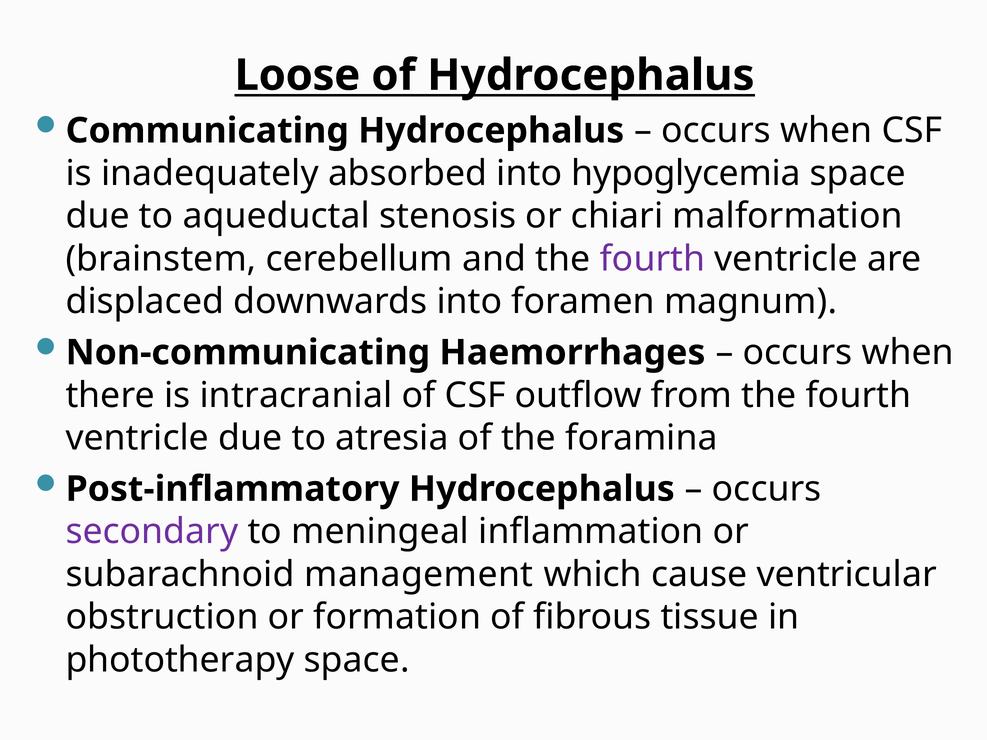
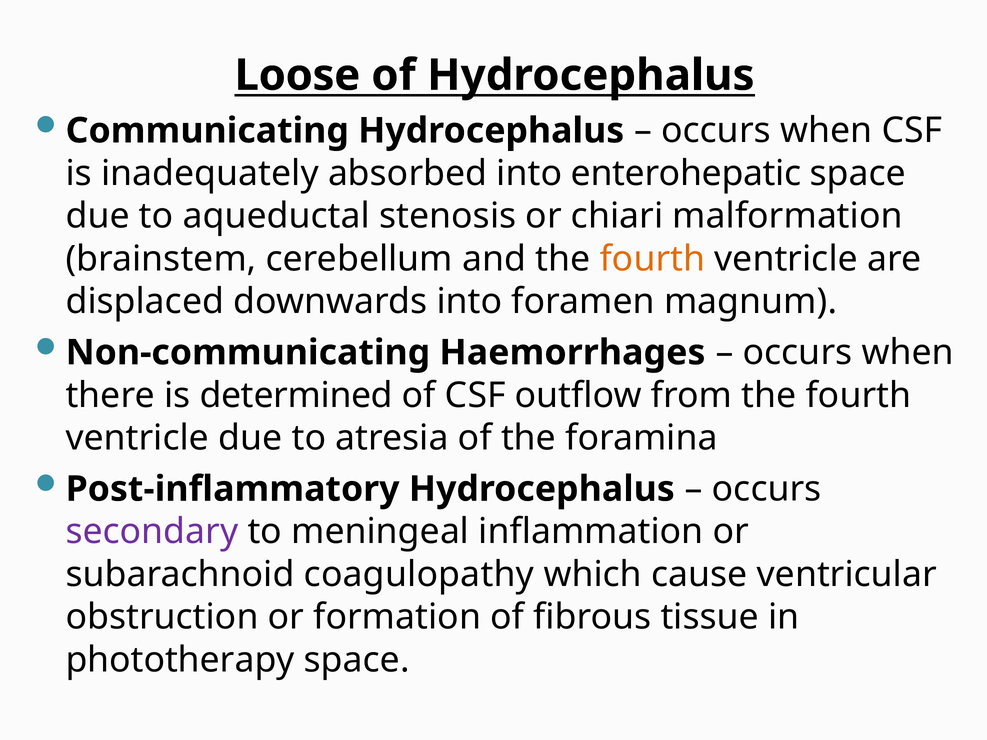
hypoglycemia: hypoglycemia -> enterohepatic (686, 173)
fourth colour: purple -> orange (652, 259)
intracranial: intracranial -> determined (296, 395)
management: management -> coagulopathy (419, 575)
